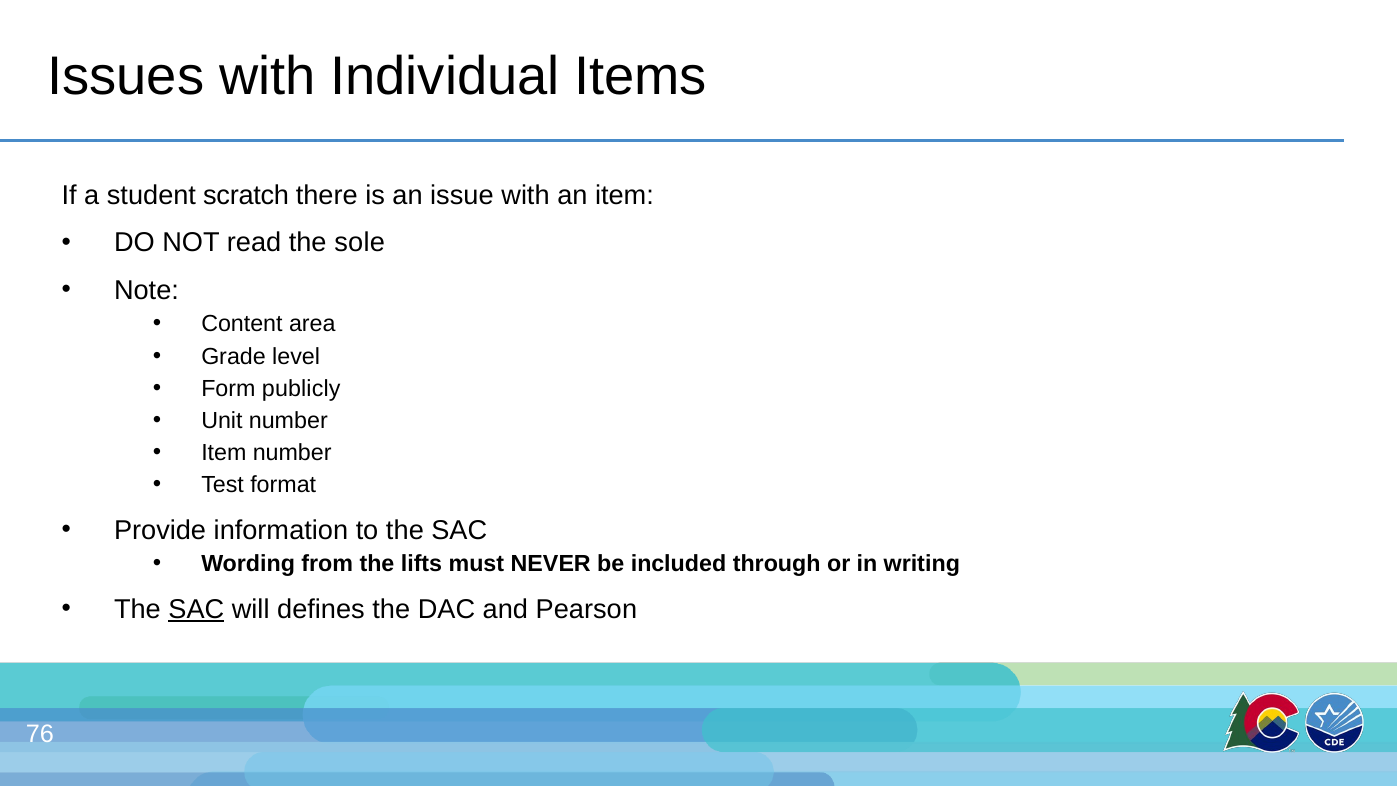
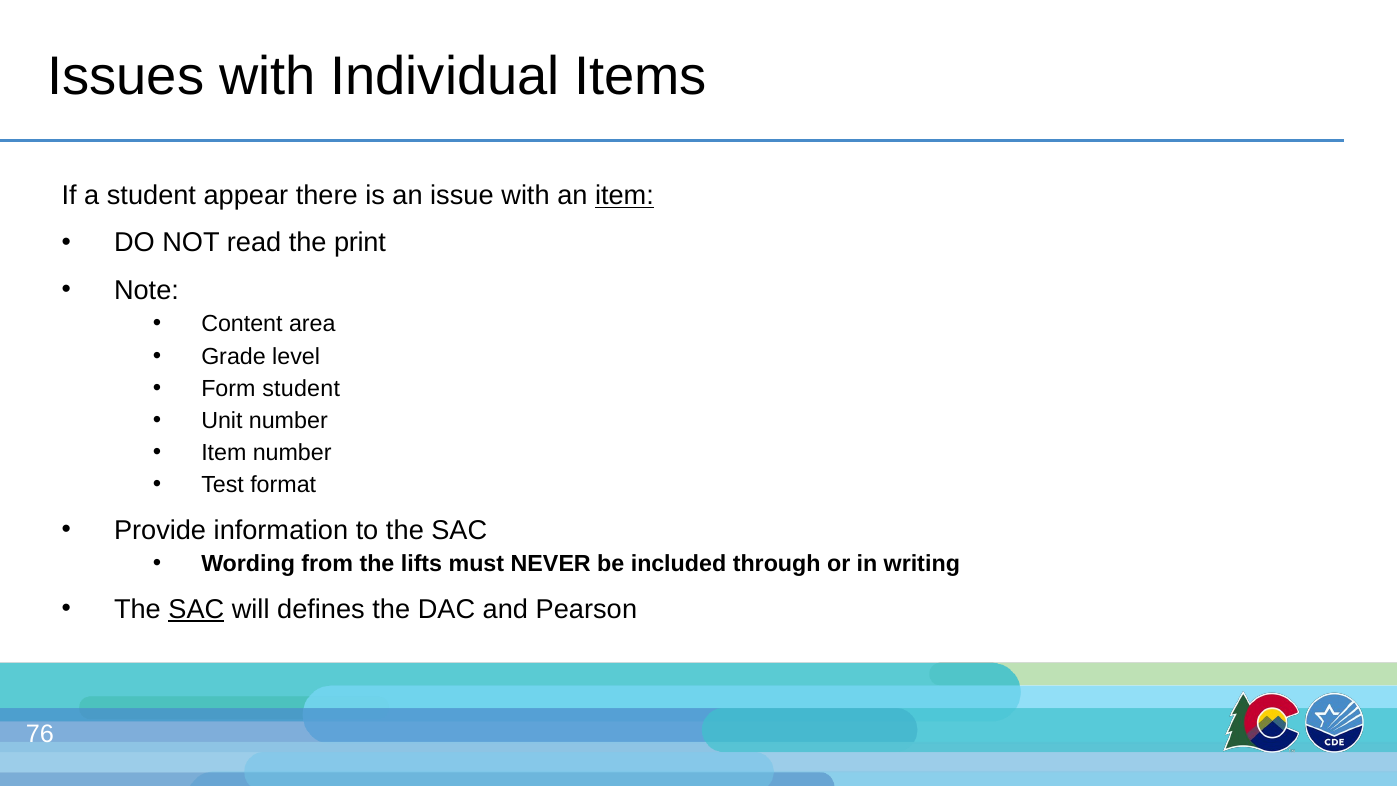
scratch: scratch -> appear (246, 196)
item underline: none -> present (624, 196)
sole: sole -> print (360, 243)
Form publicly: publicly -> student (301, 388)
